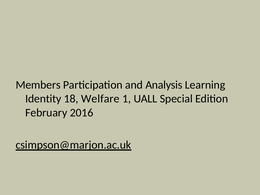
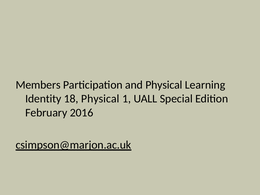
and Analysis: Analysis -> Physical (164, 85)
18 Welfare: Welfare -> Physical (100, 99)
